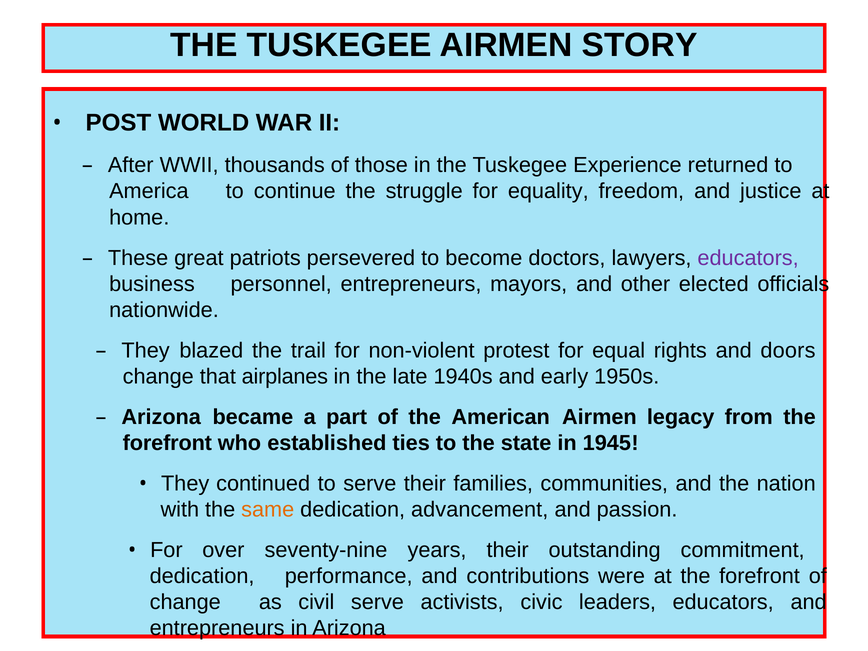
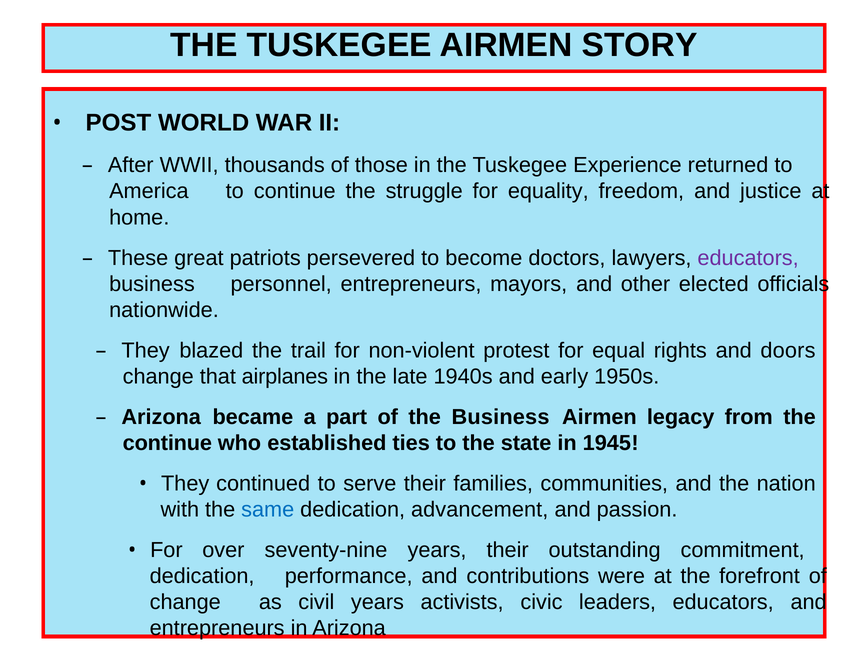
the American: American -> Business (501, 417)
forefront: forefront -> continue (167, 443)
same colour: orange -> blue (268, 510)
civil serve: serve -> years (377, 602)
